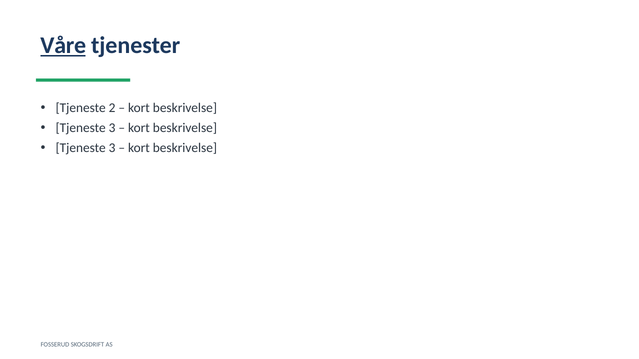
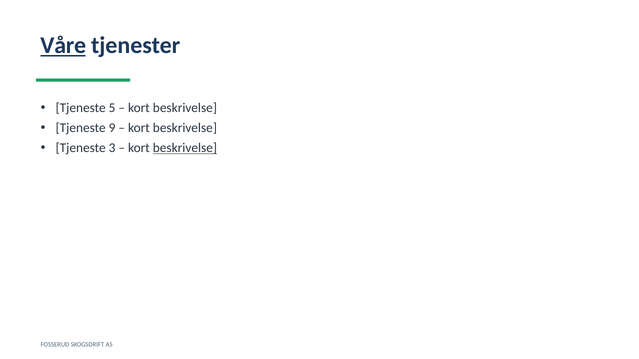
2: 2 -> 5 (112, 108)
3: 3 -> 9 (112, 128)
beskrivelse underline: none -> present (185, 148)
